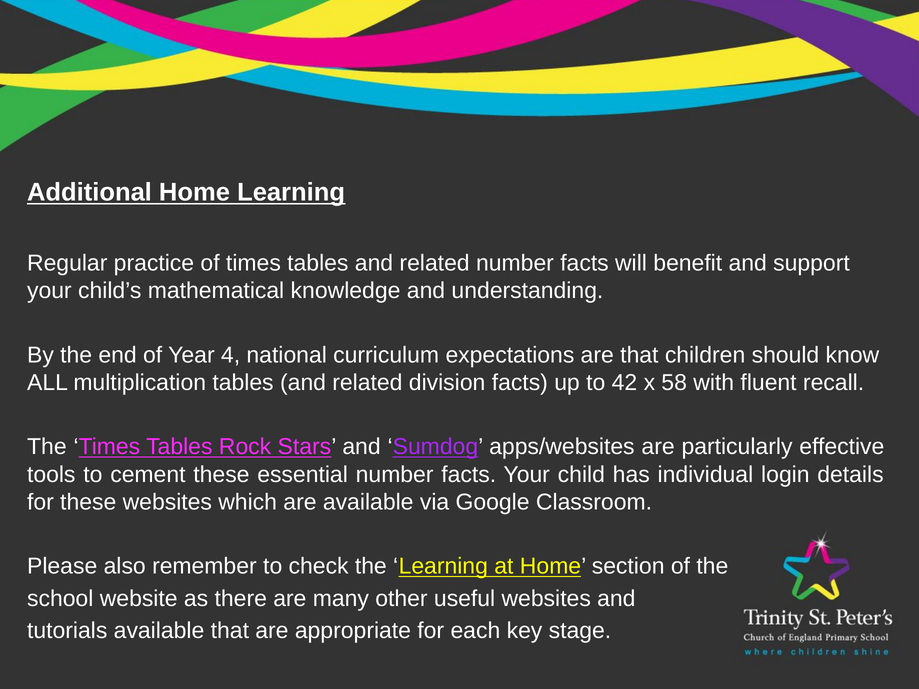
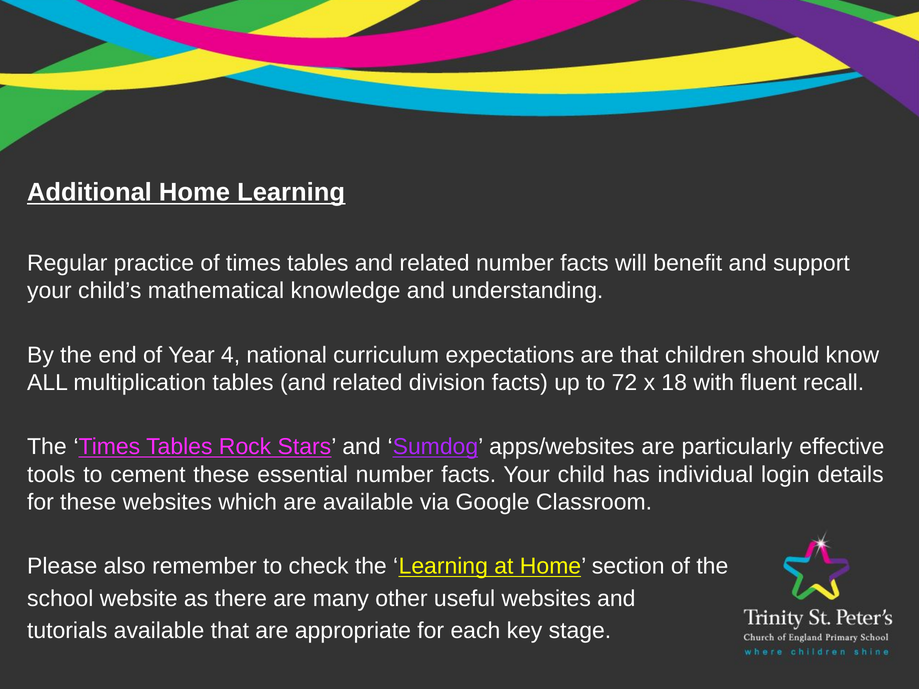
42: 42 -> 72 (624, 383)
58: 58 -> 18 (674, 383)
